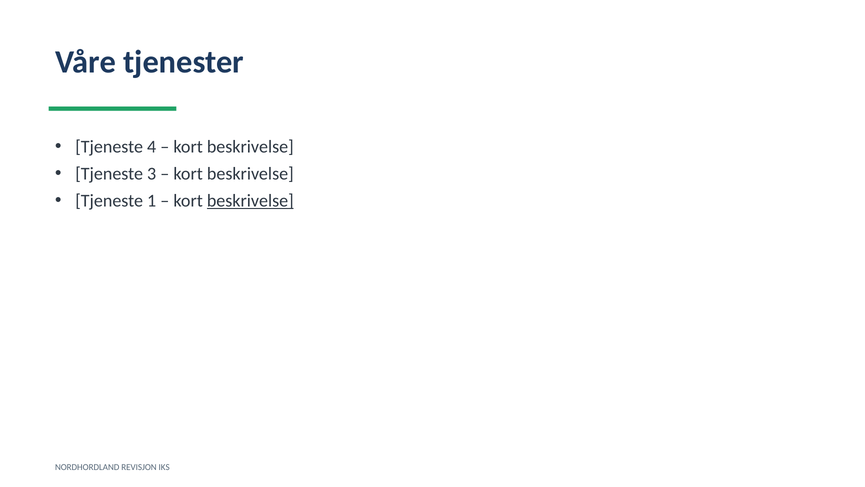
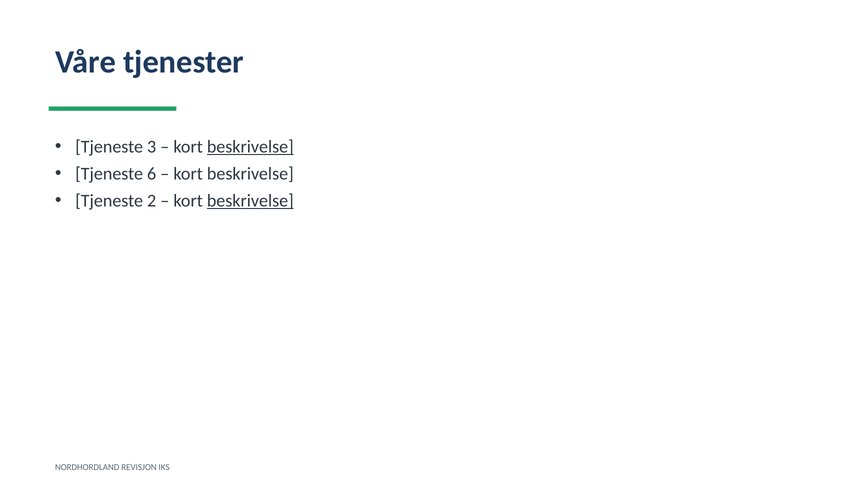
4: 4 -> 3 (152, 147)
beskrivelse underline: none -> present (250, 147)
3: 3 -> 6 (152, 174)
1: 1 -> 2 (152, 201)
